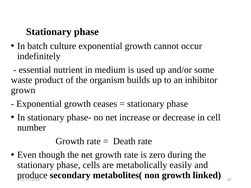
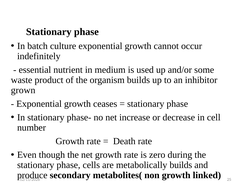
metabolically easily: easily -> builds (181, 165)
